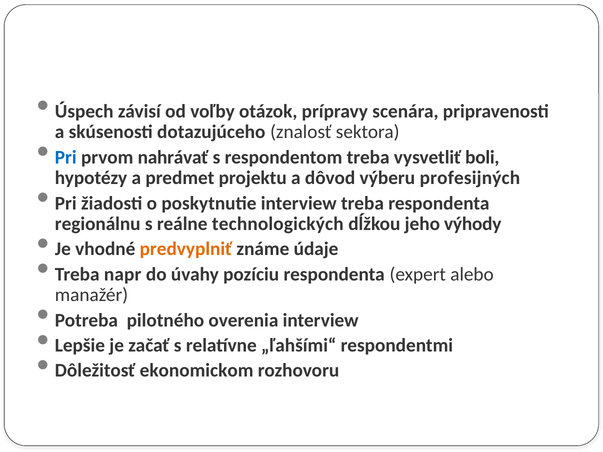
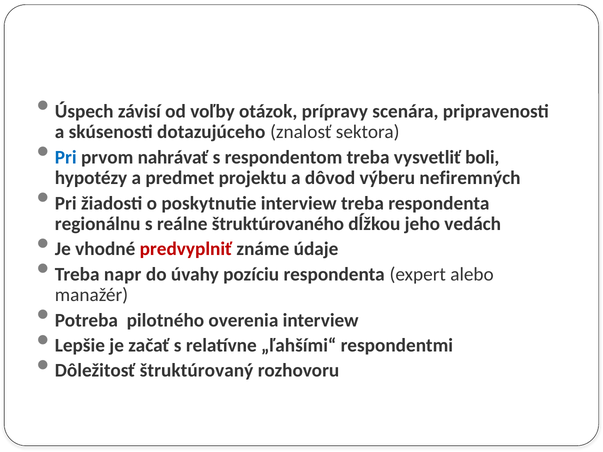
profesijných: profesijných -> nefiremných (470, 178)
technologických: technologických -> štruktúrovaného (278, 224)
výhody: výhody -> vedách (473, 224)
predvyplniť colour: orange -> red (186, 249)
ekonomickom: ekonomickom -> štruktúrovaný (197, 371)
